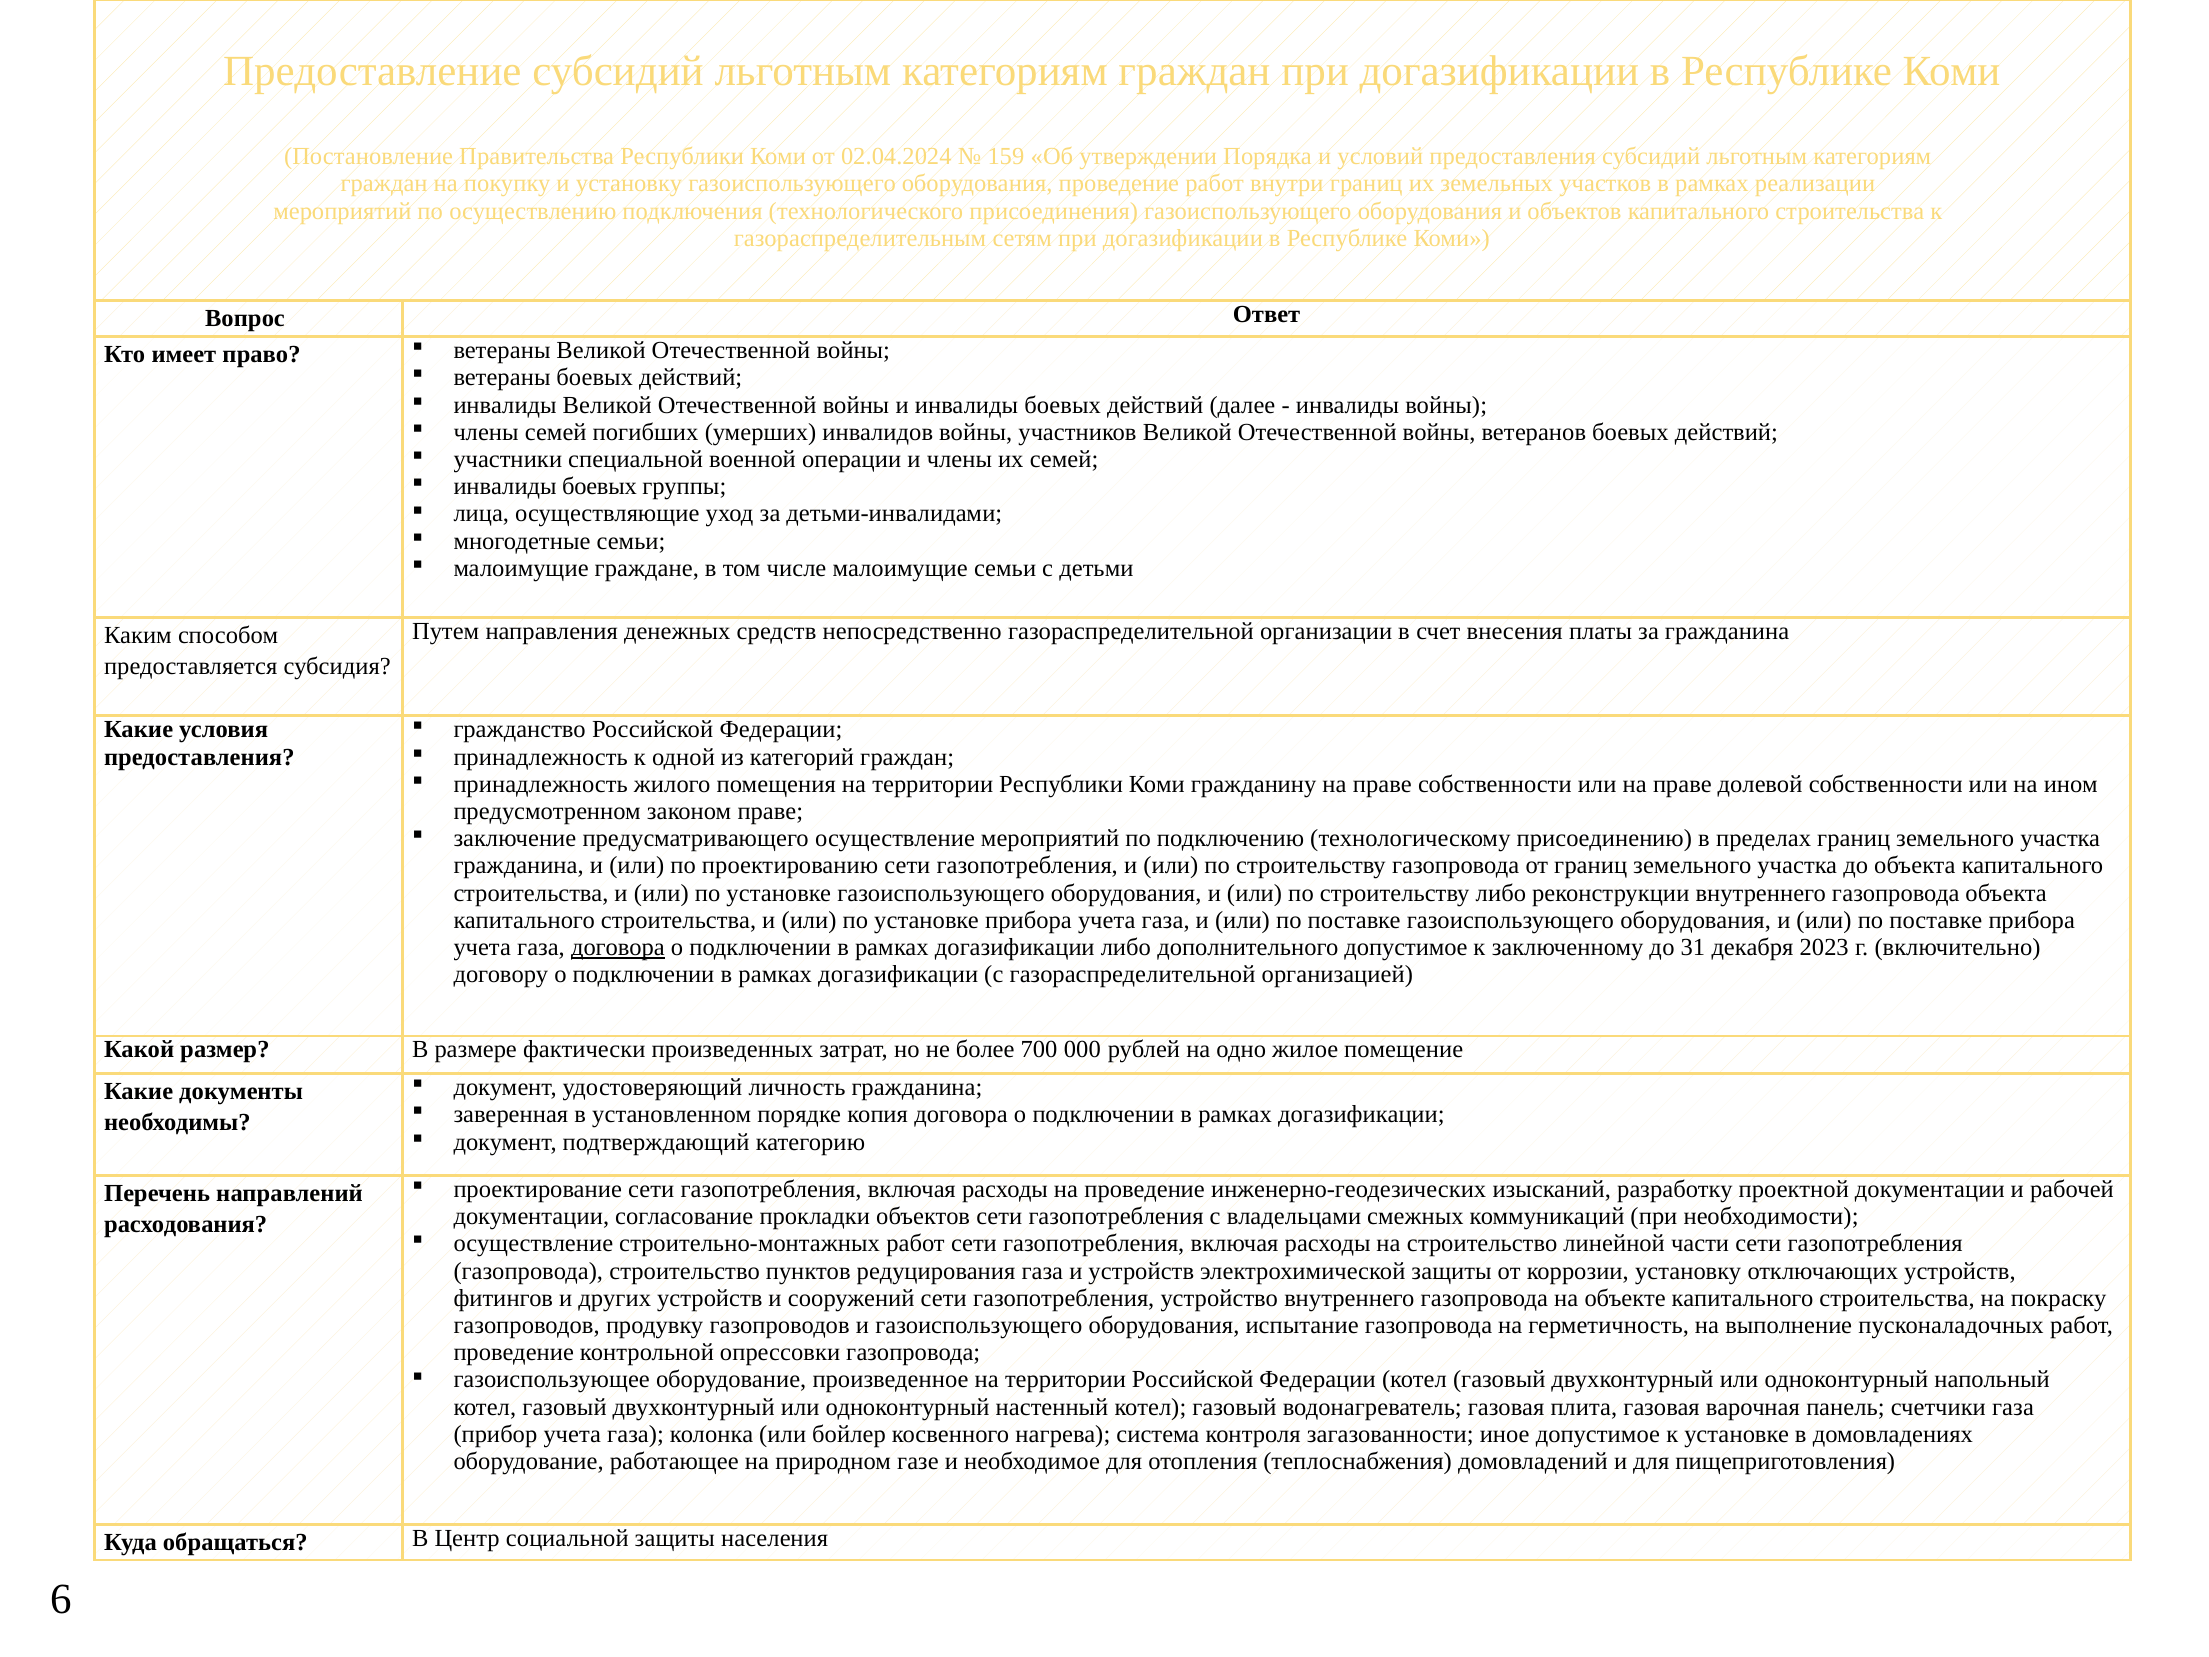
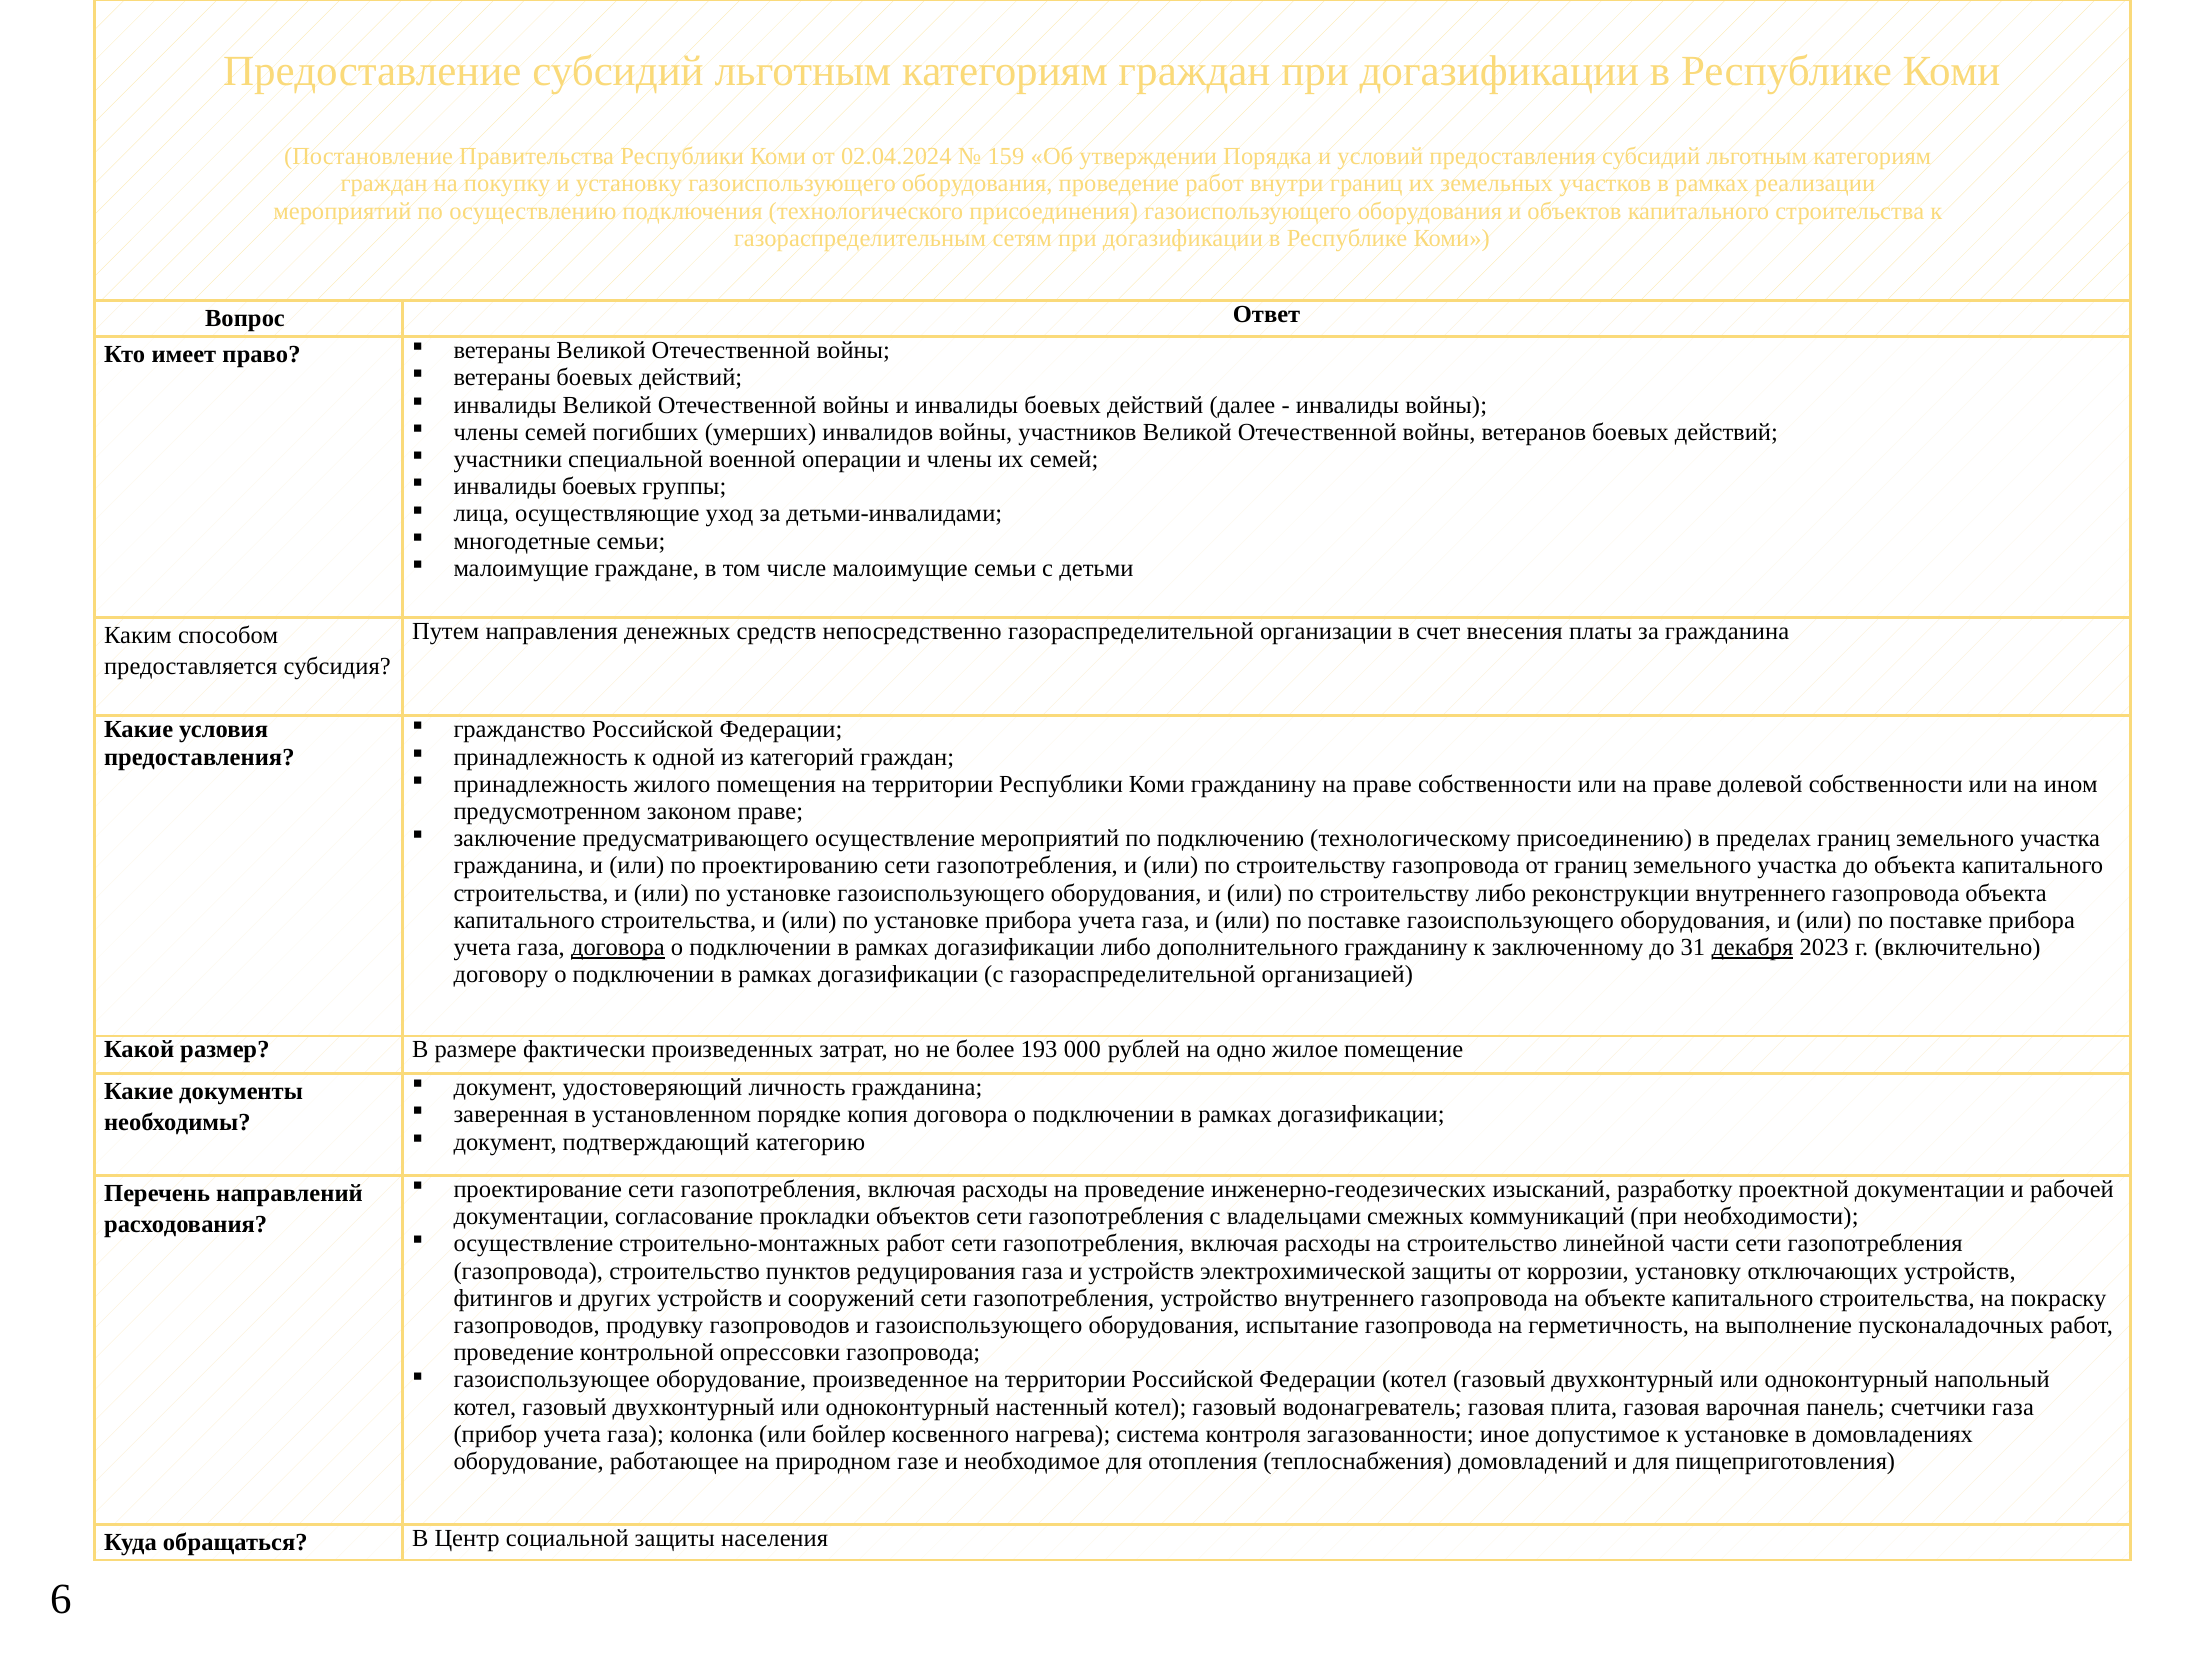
дополнительного допустимое: допустимое -> гражданину (1406, 947)
декабря underline: none -> present (1752, 947)
700: 700 -> 193 (1039, 1050)
